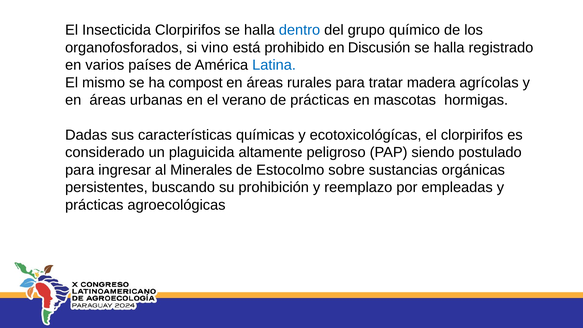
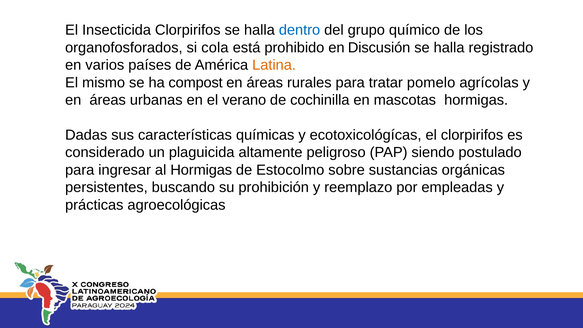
vino: vino -> cola (215, 48)
Latina colour: blue -> orange (274, 65)
madera: madera -> pomelo (431, 83)
de prácticas: prácticas -> cochinilla (320, 100)
al Minerales: Minerales -> Hormigas (201, 170)
